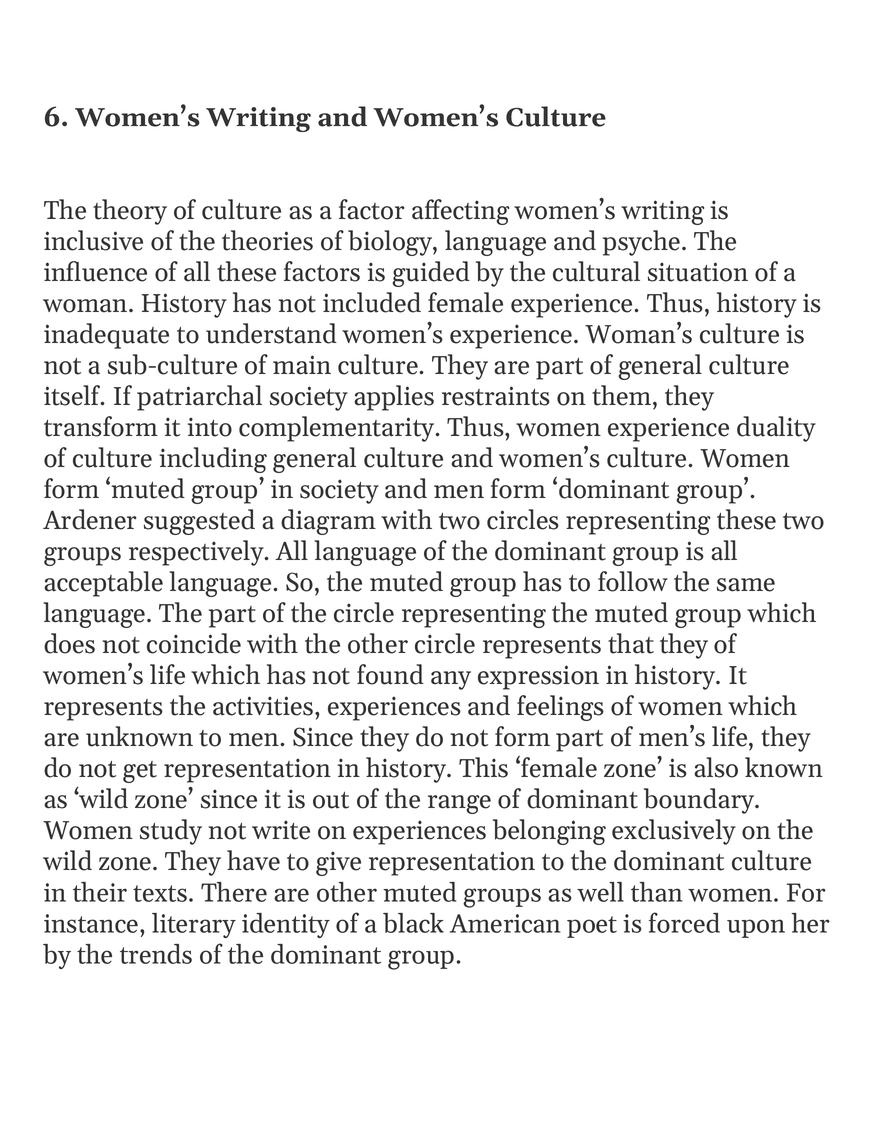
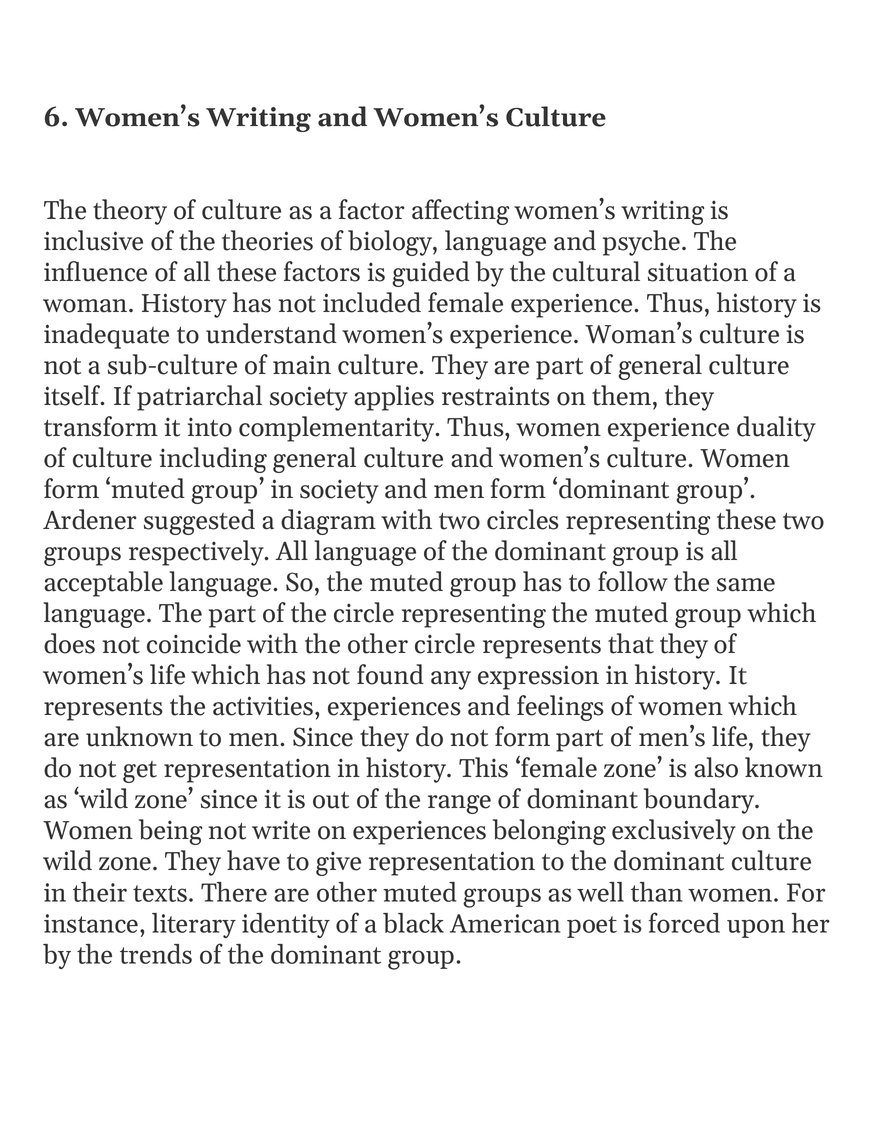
study: study -> being (171, 831)
